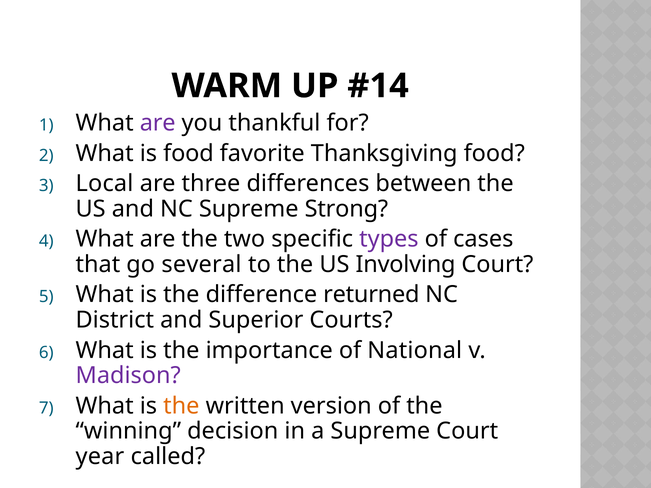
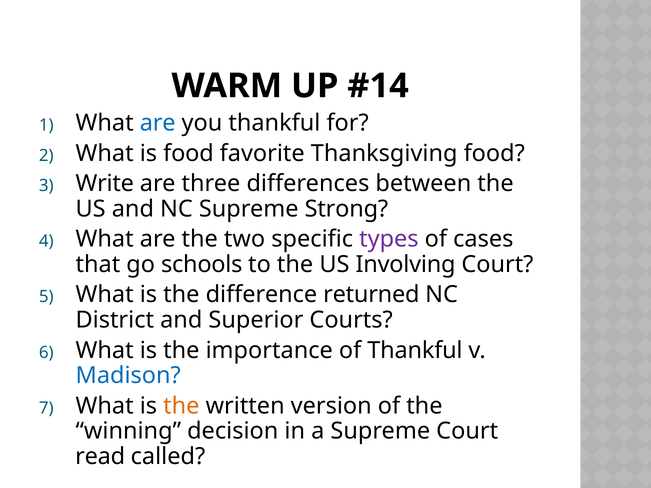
are colour: purple -> blue (158, 123)
Local: Local -> Write (105, 184)
several: several -> schools (202, 265)
of National: National -> Thankful (415, 350)
Madison colour: purple -> blue (128, 376)
year: year -> read (100, 457)
